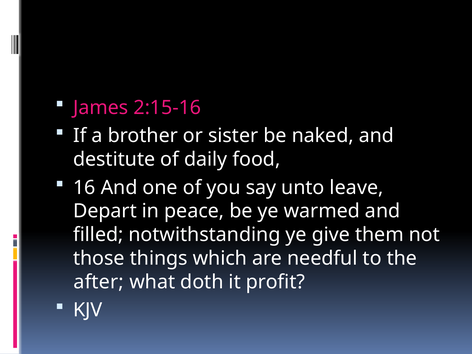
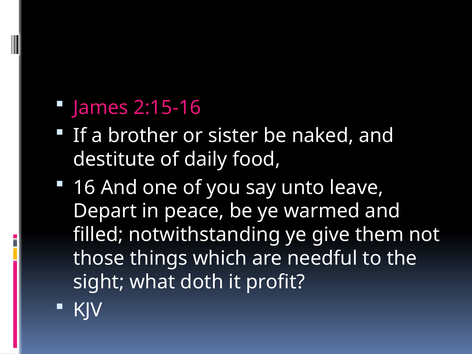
after: after -> sight (99, 282)
